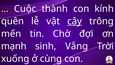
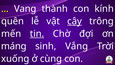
Cuộc: Cuộc -> Vang (25, 9)
tin underline: none -> present (37, 34)
mạnh: mạnh -> máng (14, 46)
